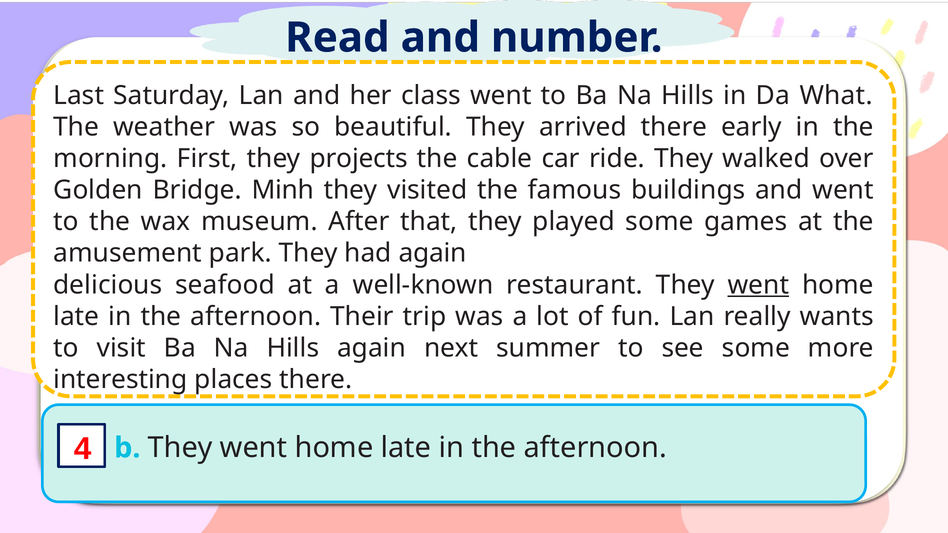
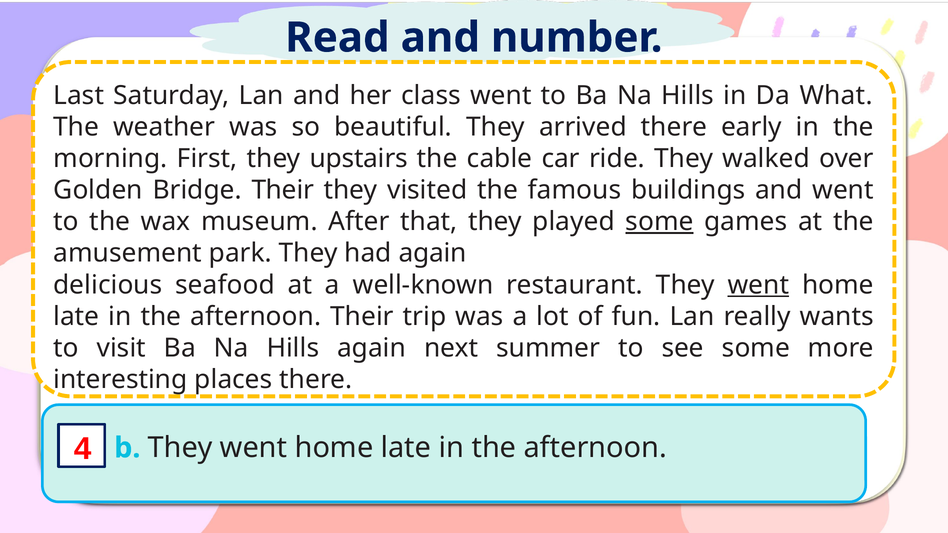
projects: projects -> upstairs (359, 159)
Bridge Minh: Minh -> Their (283, 190)
some underline: none -> present (659, 222)
